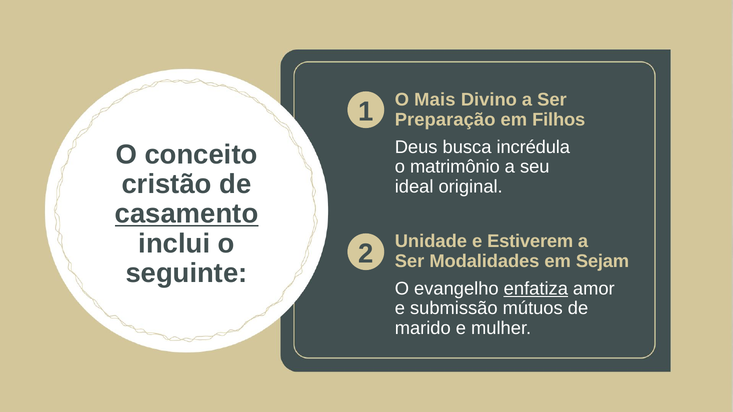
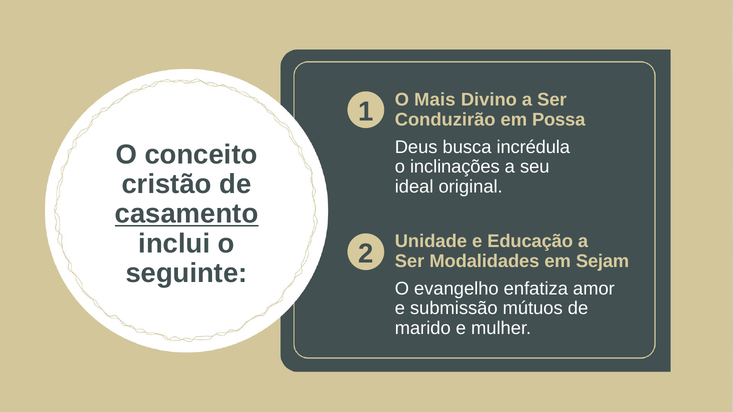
Preparação: Preparação -> Conduzirão (445, 120)
Filhos: Filhos -> Possa (559, 120)
matrimônio: matrimônio -> inclinações (455, 167)
Estiverem: Estiverem -> Educação (530, 242)
enfatiza underline: present -> none (536, 289)
